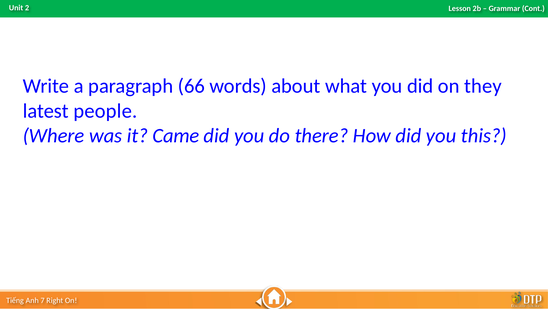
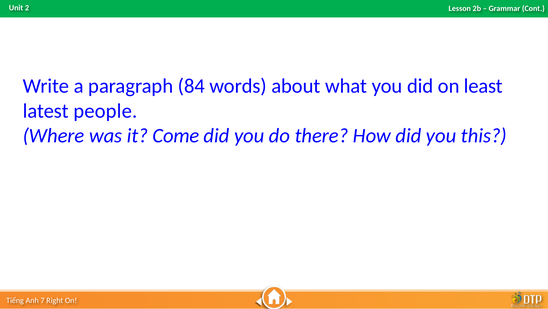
66: 66 -> 84 (191, 86)
they: they -> least (483, 86)
Came: Came -> Come (176, 135)
